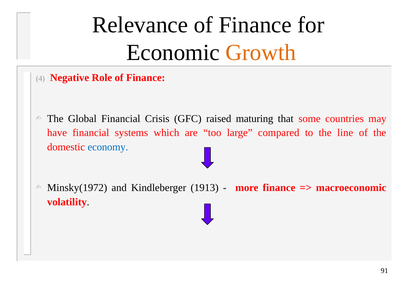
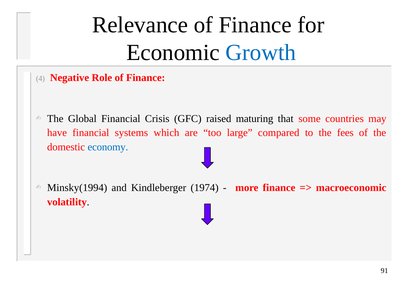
Growth colour: orange -> blue (261, 52)
line: line -> fees (345, 133)
Minsky(1972: Minsky(1972 -> Minsky(1994 (77, 188)
1913: 1913 -> 1974 (205, 188)
